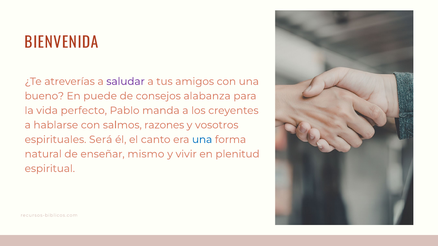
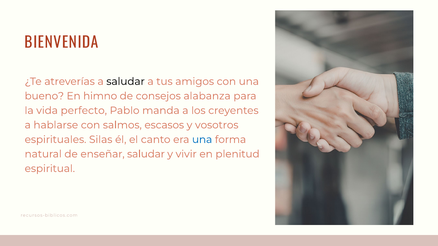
saludar colour: purple -> black (126, 82)
puede: puede -> himno (100, 96)
razones: razones -> escasos (164, 125)
Será: Será -> Silas (101, 140)
enseñar mismo: mismo -> saludar (146, 154)
